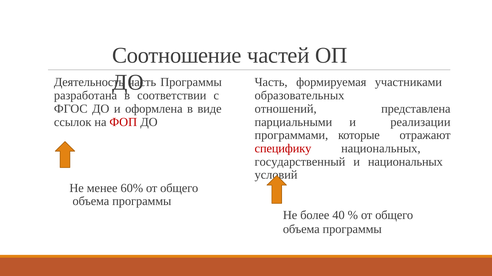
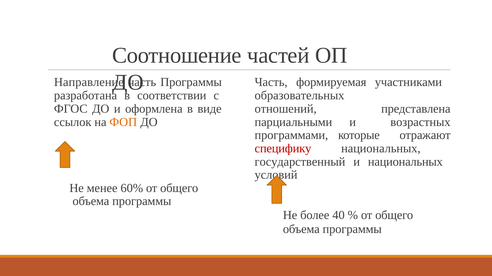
Деятельность: Деятельность -> Направление (89, 82)
ФОП colour: red -> orange (123, 122)
реализации: реализации -> возрастных (420, 122)
